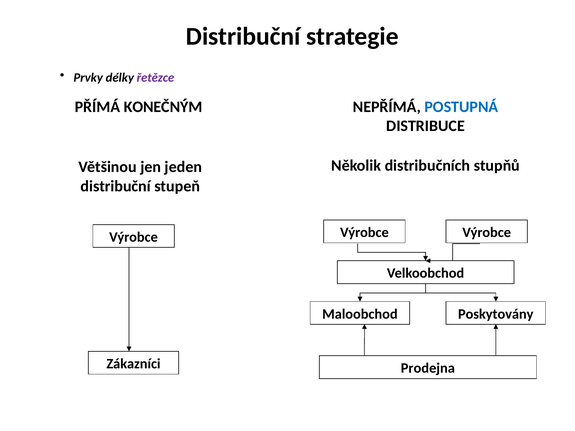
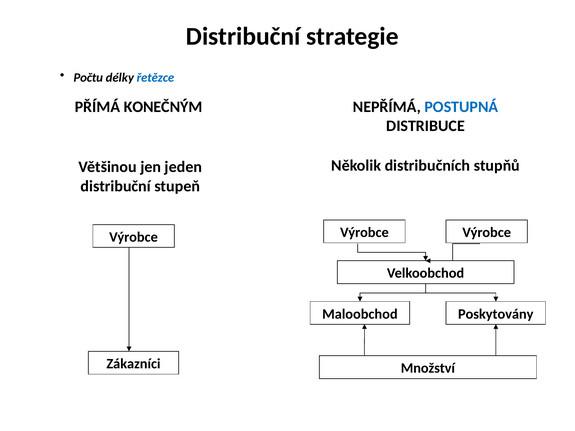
Prvky: Prvky -> Počtu (88, 78)
řetězce colour: purple -> blue (155, 78)
Prodejna: Prodejna -> Množství (428, 368)
